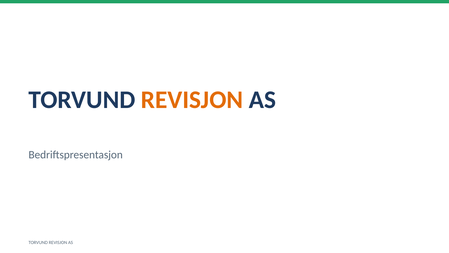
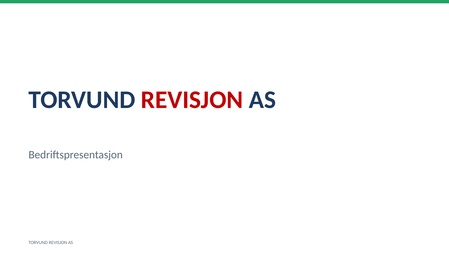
REVISJON colour: orange -> red (192, 100)
